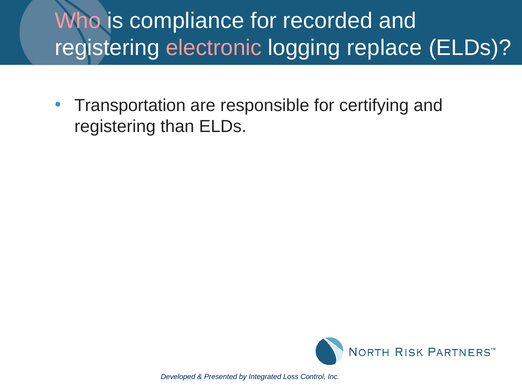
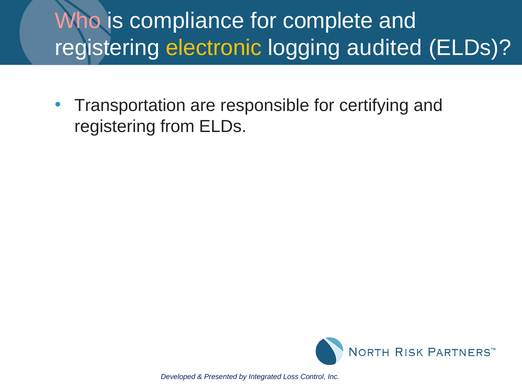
recorded: recorded -> complete (328, 21)
electronic colour: pink -> yellow (214, 48)
replace: replace -> audited (384, 48)
than: than -> from (177, 126)
